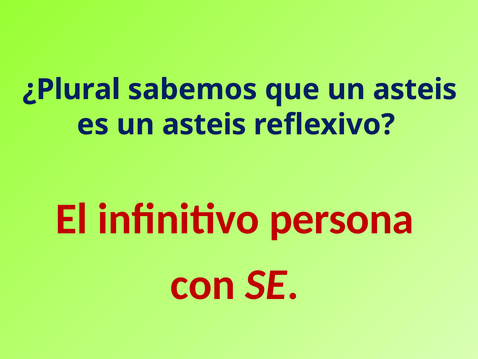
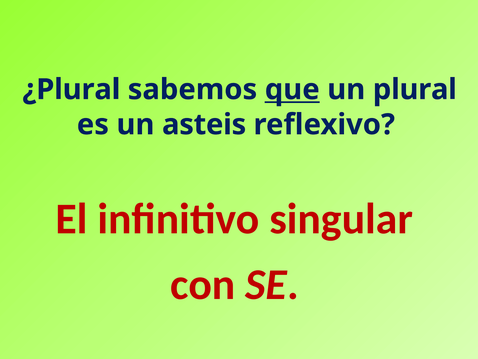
que underline: none -> present (292, 89)
asteis: asteis -> plural (415, 89)
persona: persona -> singular (341, 219)
